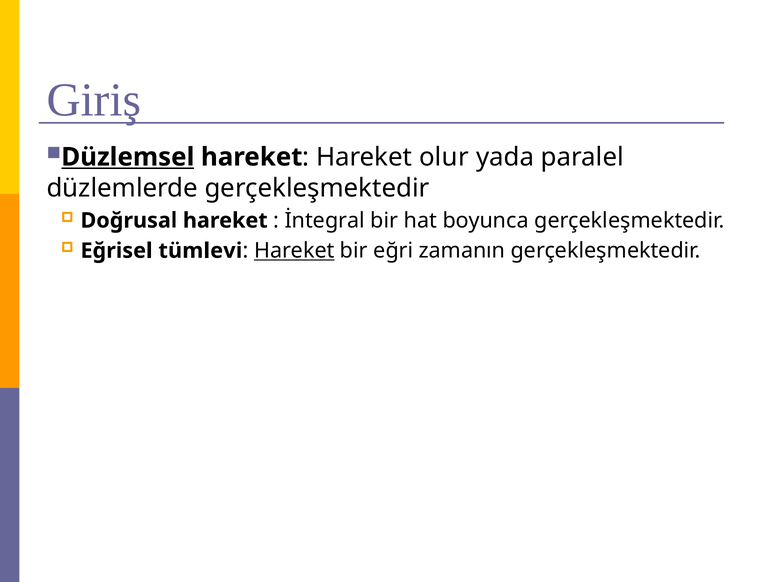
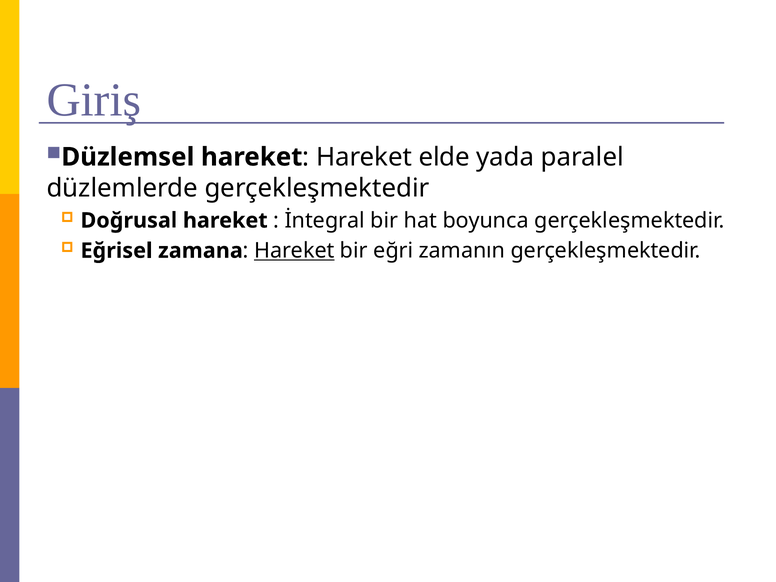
Düzlemsel underline: present -> none (128, 157)
olur: olur -> elde (444, 157)
tümlevi: tümlevi -> zamana (200, 251)
